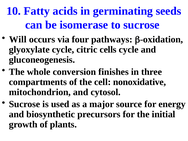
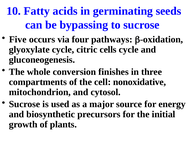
isomerase: isomerase -> bypassing (84, 25)
Will: Will -> Five (18, 39)
